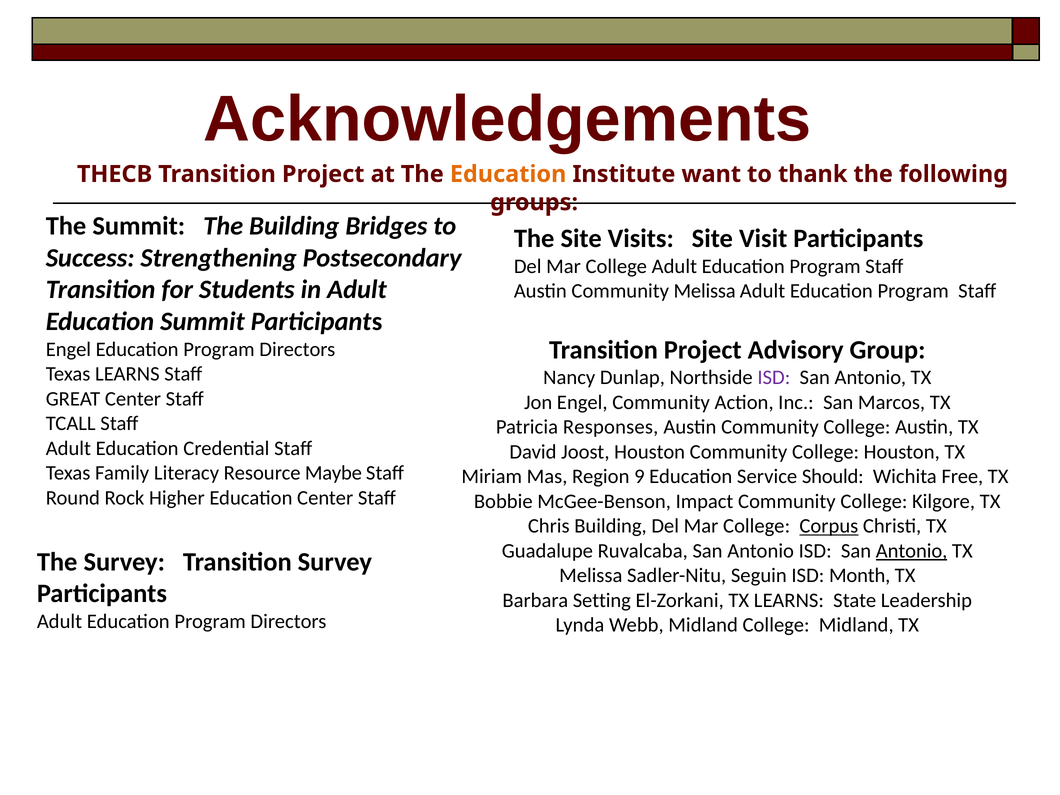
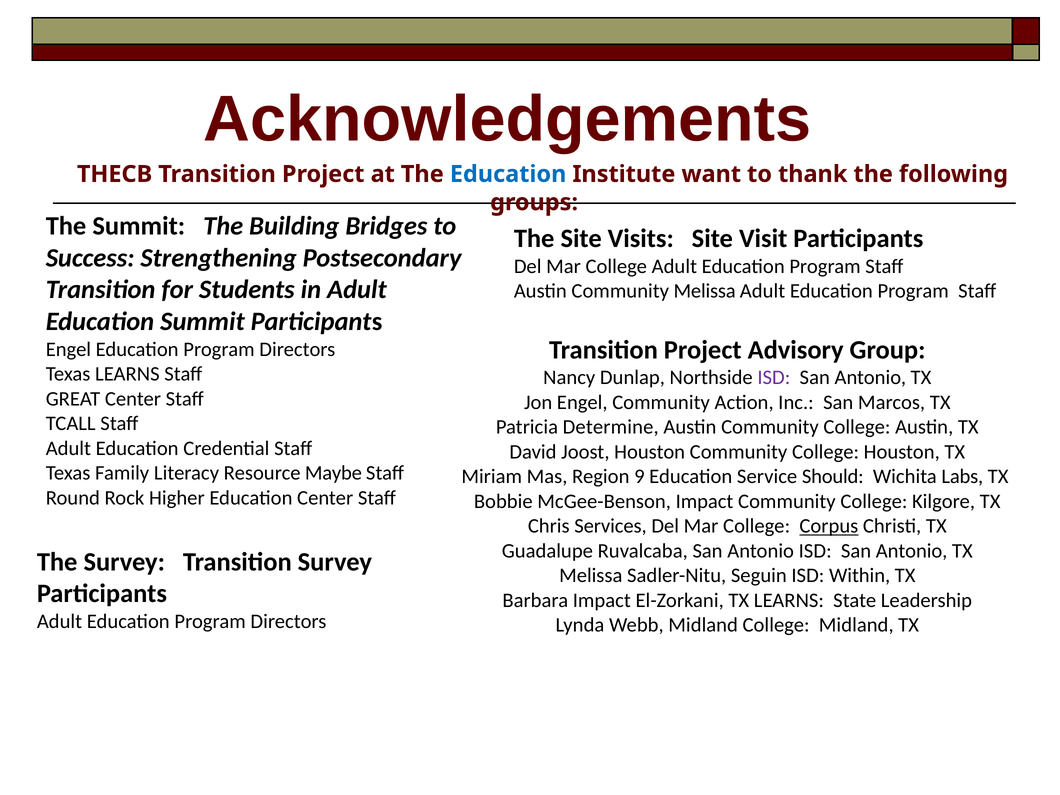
Education colour: orange -> blue (508, 174)
Responses: Responses -> Determine (611, 427)
Free: Free -> Labs (962, 477)
Chris Building: Building -> Services (611, 526)
Antonio underline: present -> none (912, 551)
Month: Month -> Within (860, 576)
Barbara Setting: Setting -> Impact (602, 600)
